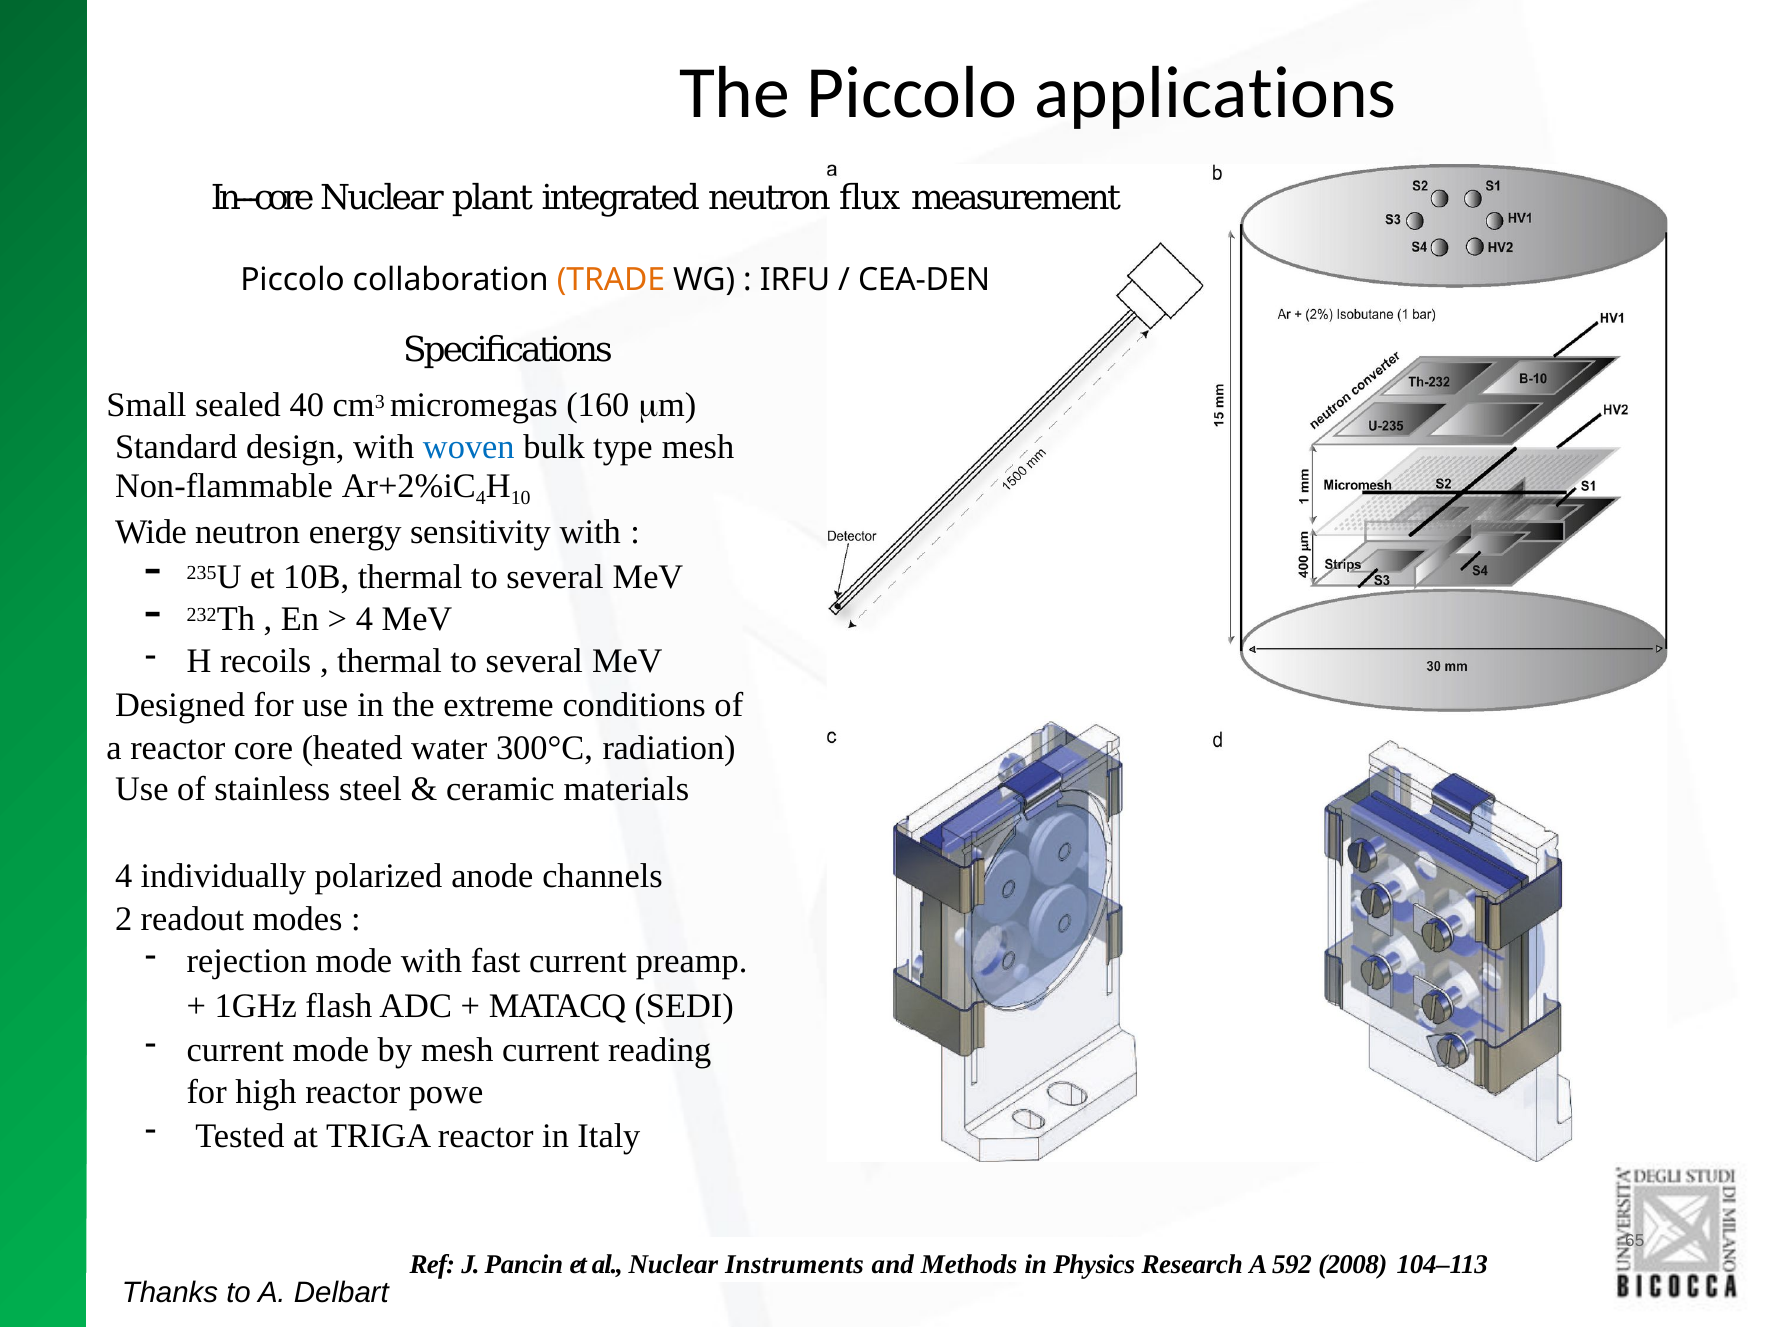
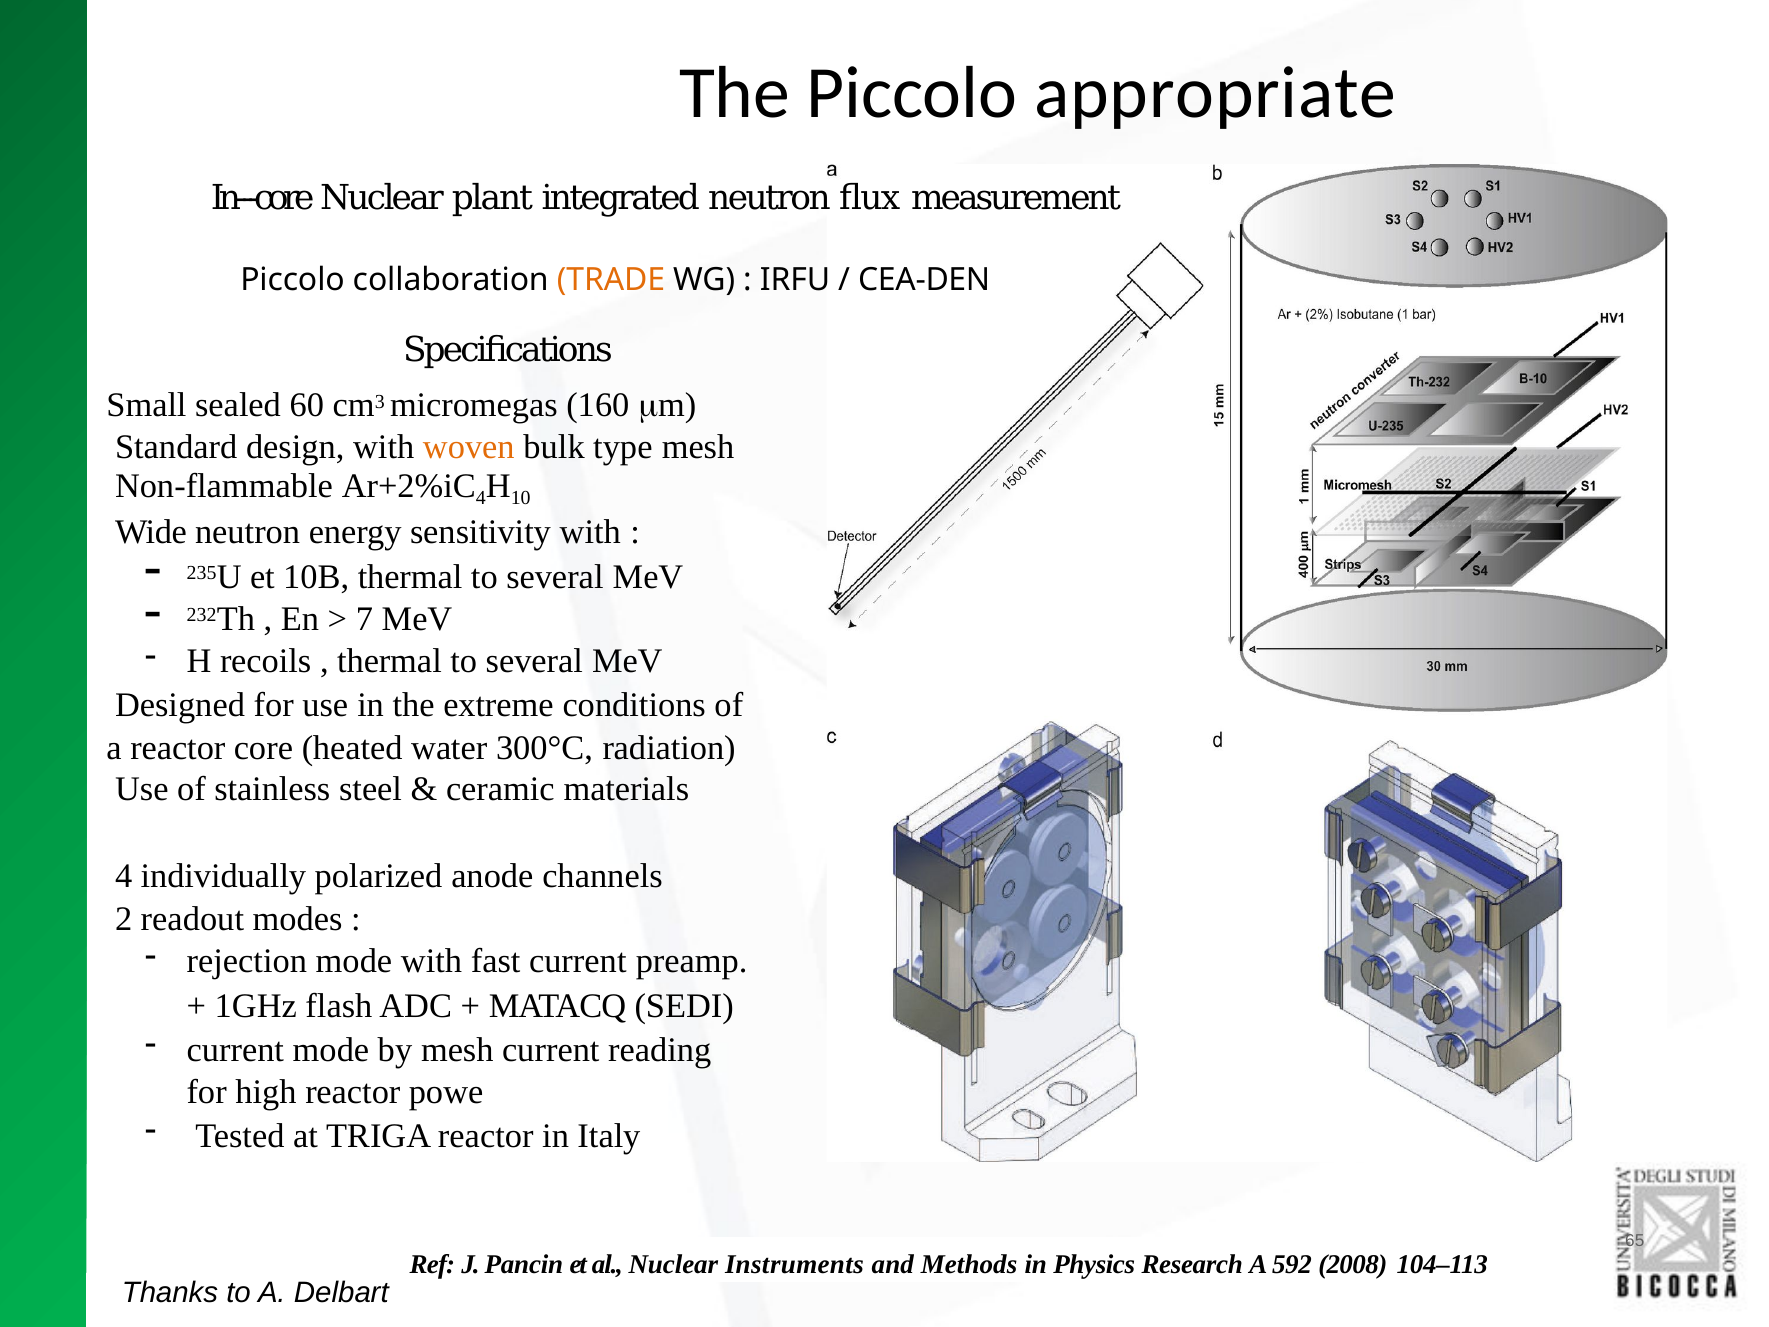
applications: applications -> appropriate (1215, 93)
40: 40 -> 60 (307, 405)
woven colour: blue -> orange (469, 447)
4: 4 -> 7 (364, 619)
